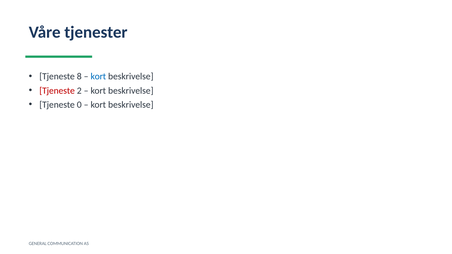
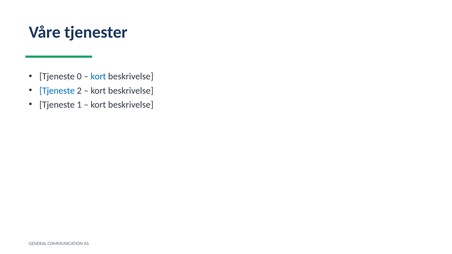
8: 8 -> 0 (79, 77)
Tjeneste colour: red -> blue (57, 91)
0: 0 -> 1 (79, 105)
